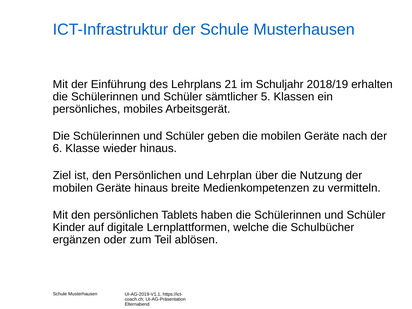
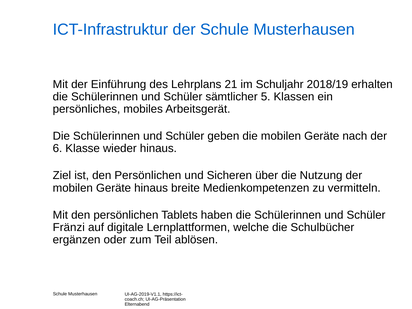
Lehrplan: Lehrplan -> Sicheren (229, 176)
Kinder: Kinder -> Fränzi (69, 227)
